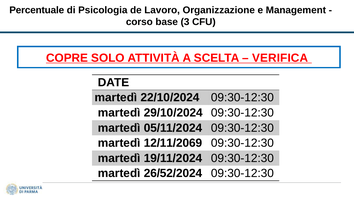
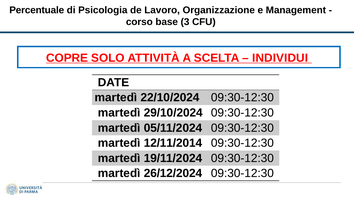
VERIFICA: VERIFICA -> INDIVIDUI (280, 58)
12/11/2069: 12/11/2069 -> 12/11/2014 (173, 143)
26/52/2024: 26/52/2024 -> 26/12/2024 (173, 173)
